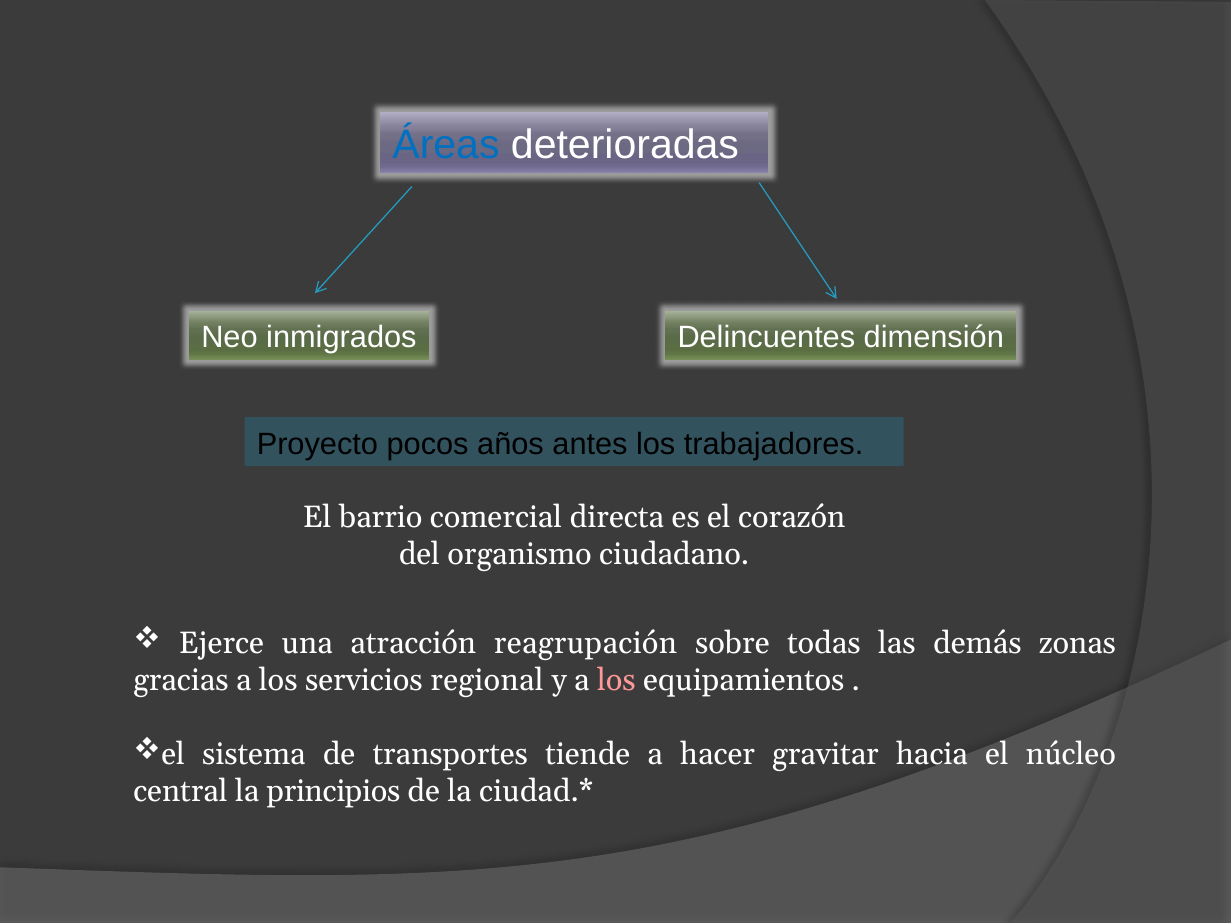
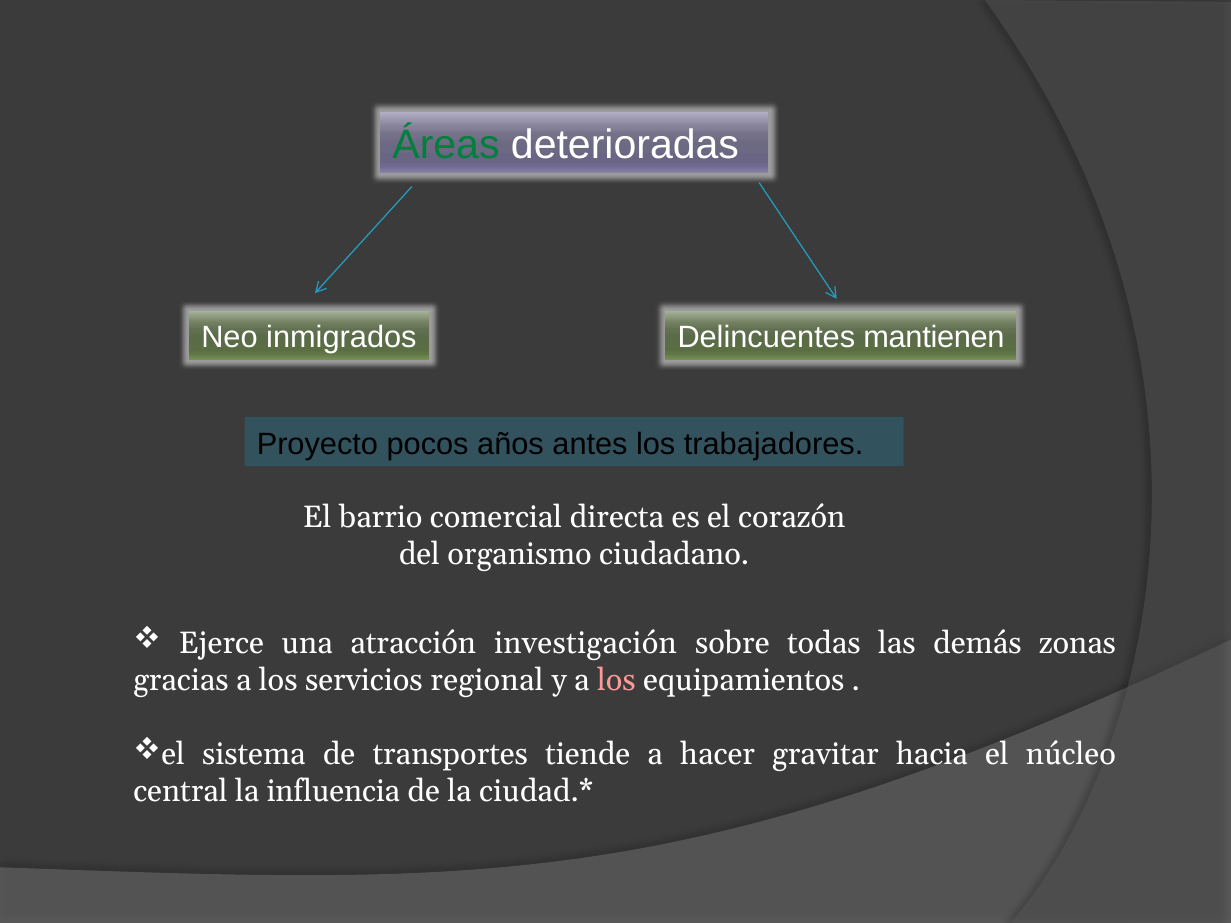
Áreas colour: blue -> green (446, 145)
dimensión: dimensión -> mantienen (934, 337)
reagrupación: reagrupación -> investigación (585, 643)
principios: principios -> influencia (333, 791)
